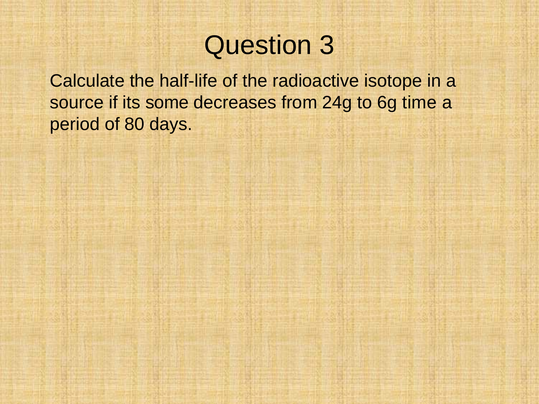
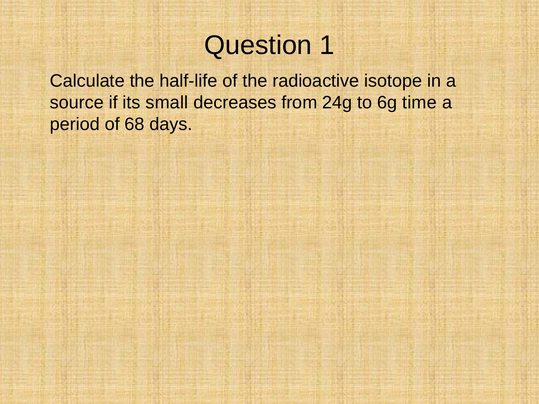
3: 3 -> 1 (327, 45)
some: some -> small (167, 103)
80: 80 -> 68 (135, 124)
